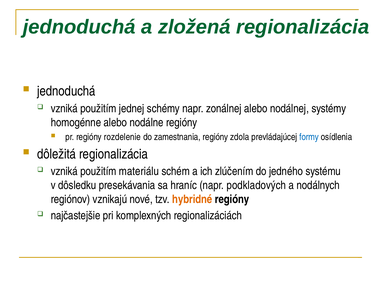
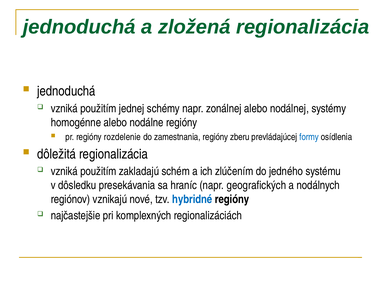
zdola: zdola -> zberu (240, 137)
materiálu: materiálu -> zakladajú (139, 171)
podkladových: podkladových -> geografických (256, 185)
hybridné colour: orange -> blue (192, 199)
